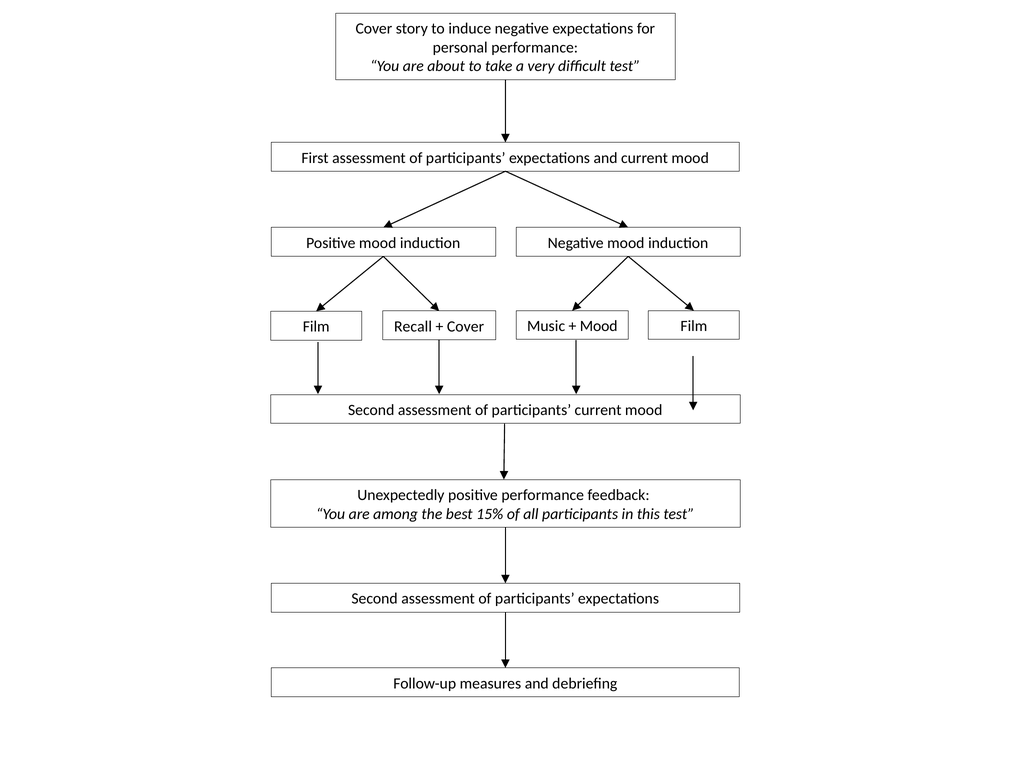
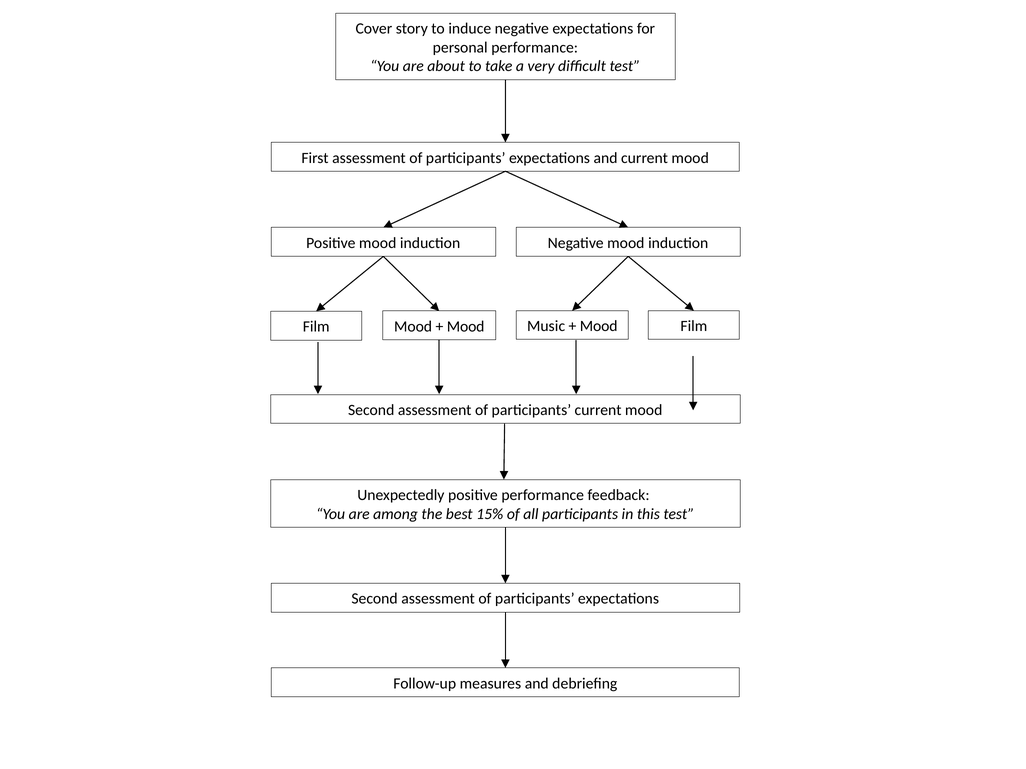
Recall: Recall -> Mood (413, 327)
Cover: Cover -> Mood (466, 327)
